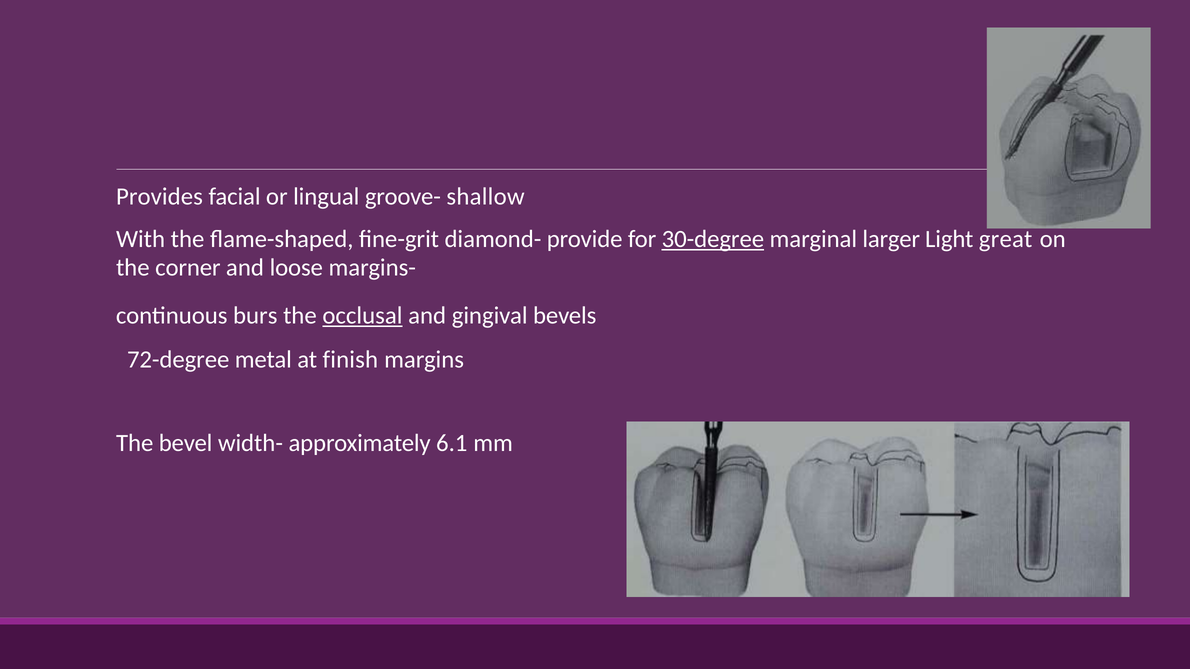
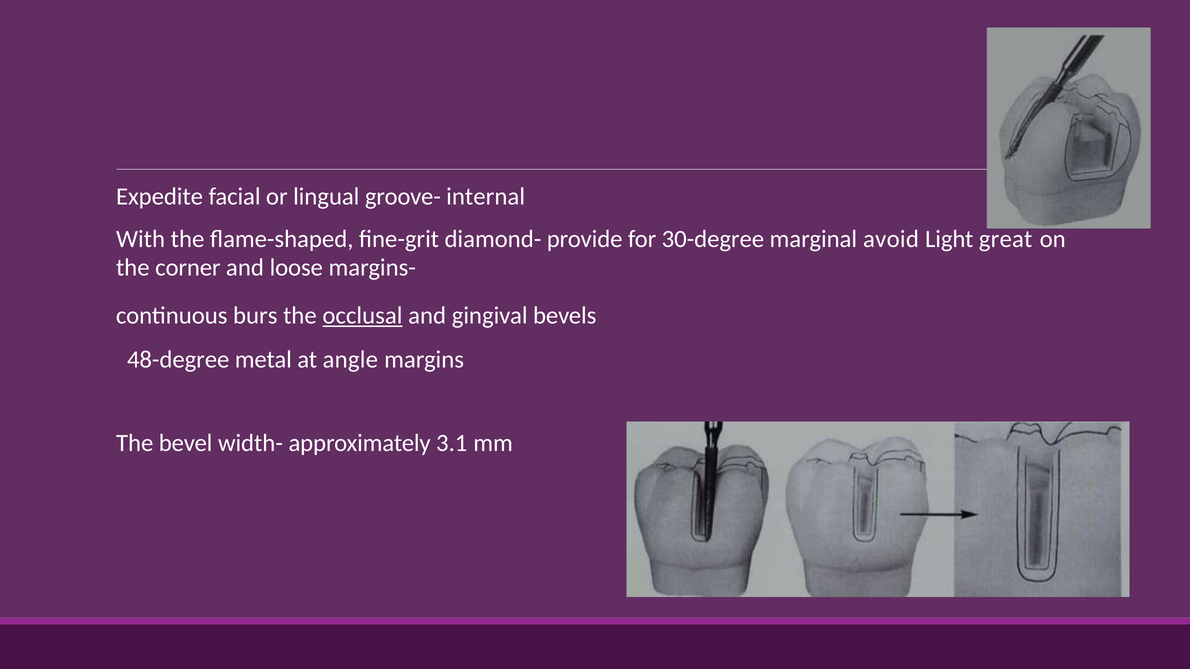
Provides: Provides -> Expedite (160, 197)
shallow: shallow -> internal (486, 197)
30-degree underline: present -> none (713, 239)
larger: larger -> avoid (891, 239)
72-degree: 72-degree -> 48-degree (178, 360)
finish: finish -> angle (350, 360)
6.1: 6.1 -> 3.1 (452, 443)
